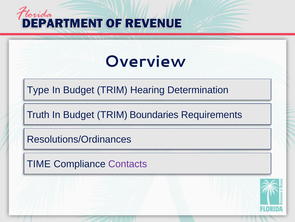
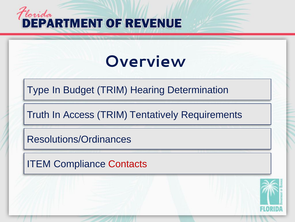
Truth In Budget: Budget -> Access (79, 114)
Boundaries: Boundaries -> Tentatively (154, 114)
TIME: TIME -> ITEM (39, 164)
Contacts colour: purple -> red (128, 164)
